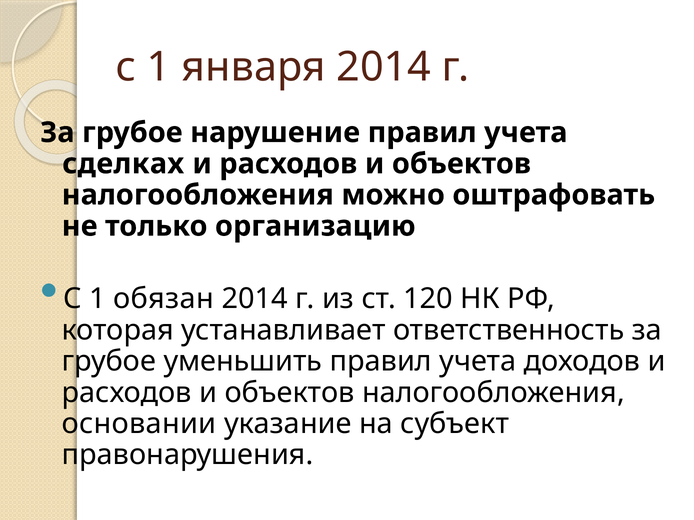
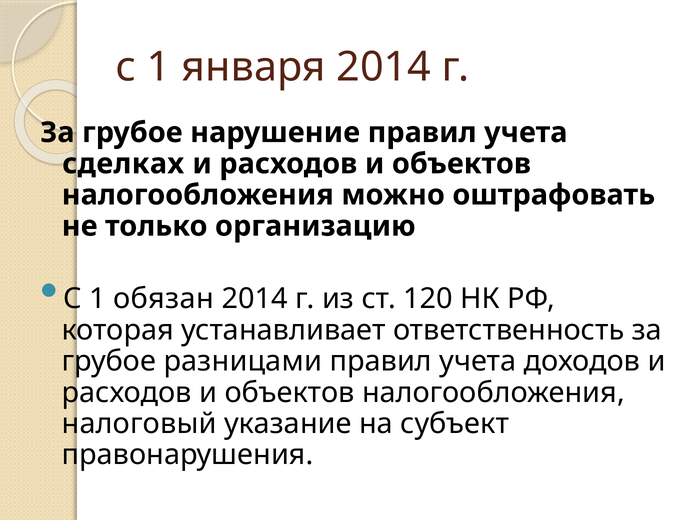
уменьшить: уменьшить -> разницами (243, 362)
основании: основании -> налоговый (139, 424)
